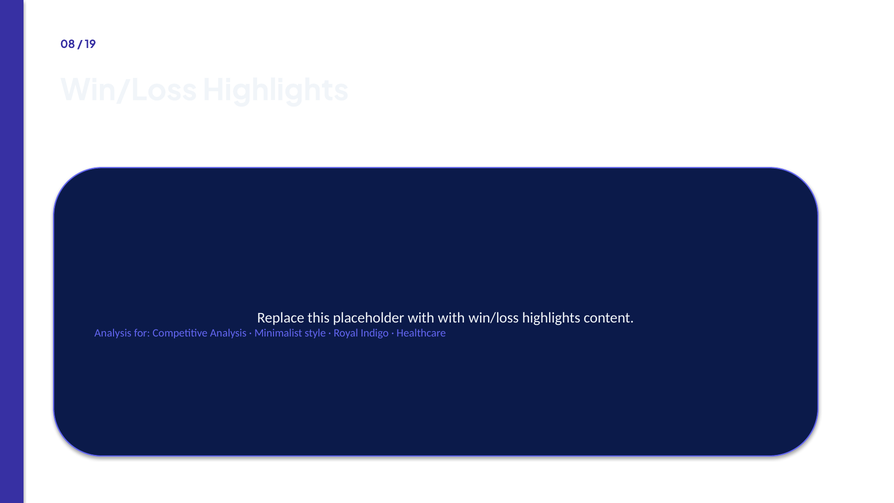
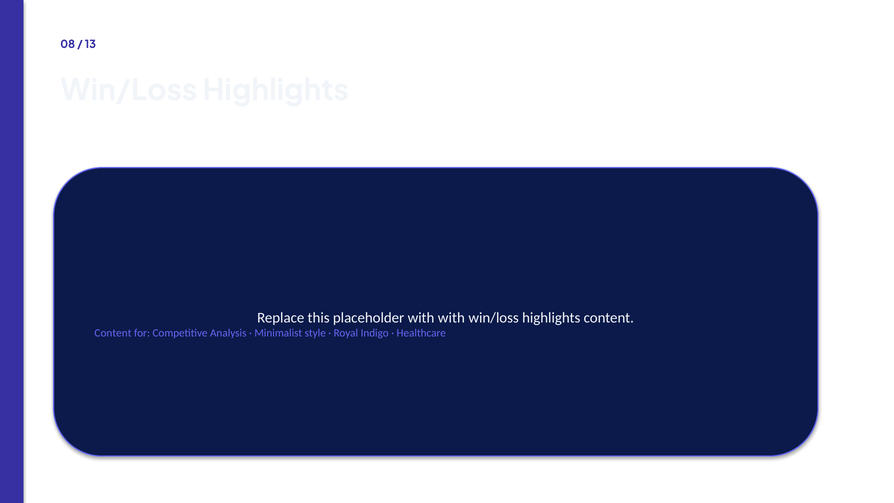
19: 19 -> 13 (90, 44)
Analysis: Analysis -> Content (113, 333)
